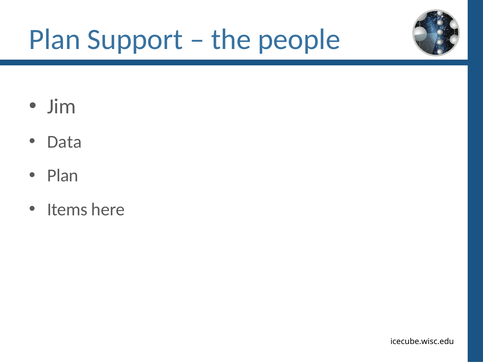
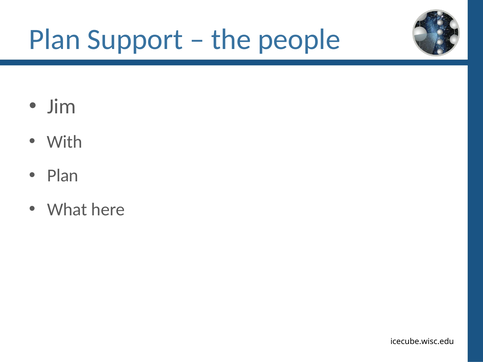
Data: Data -> With (65, 142)
Items: Items -> What (67, 210)
